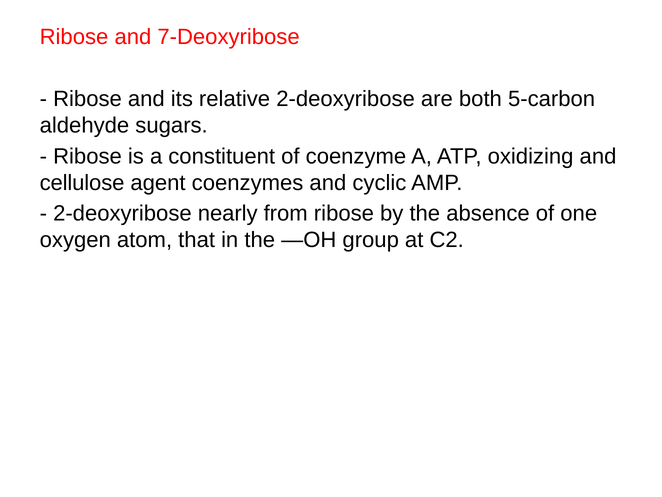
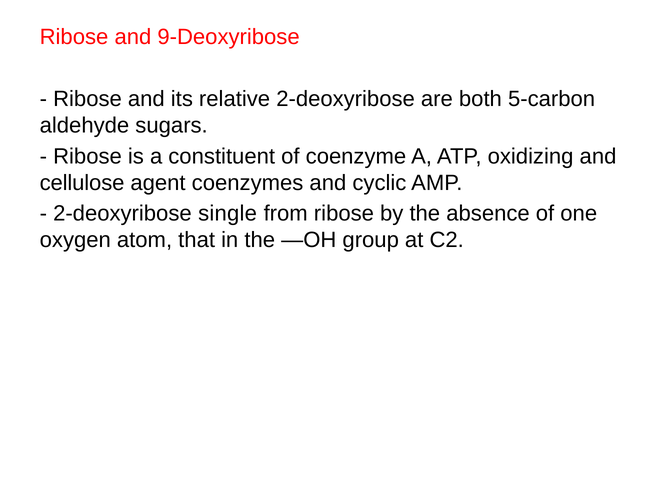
7-Deoxyribose: 7-Deoxyribose -> 9-Deoxyribose (229, 37)
nearly: nearly -> single (228, 213)
